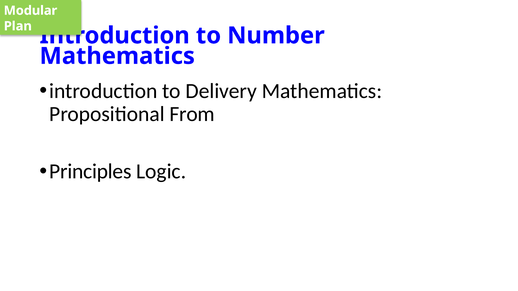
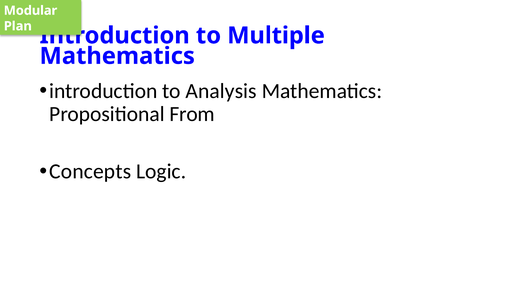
Number: Number -> Multiple (276, 36)
Delivery: Delivery -> Analysis (221, 91)
Principles: Principles -> Concepts (90, 172)
